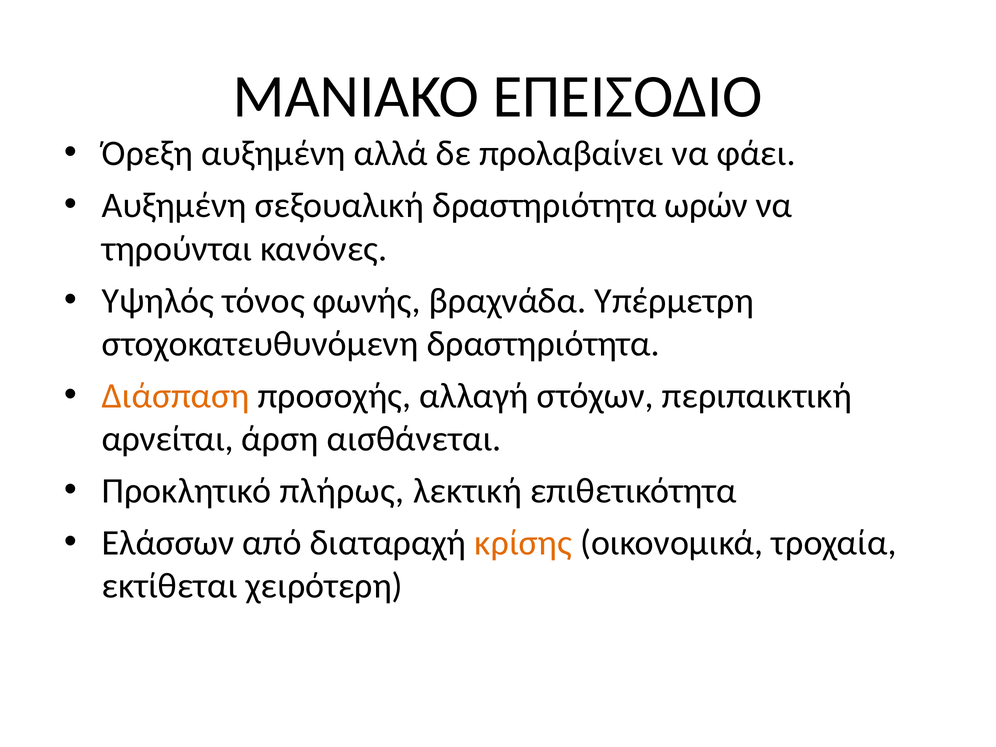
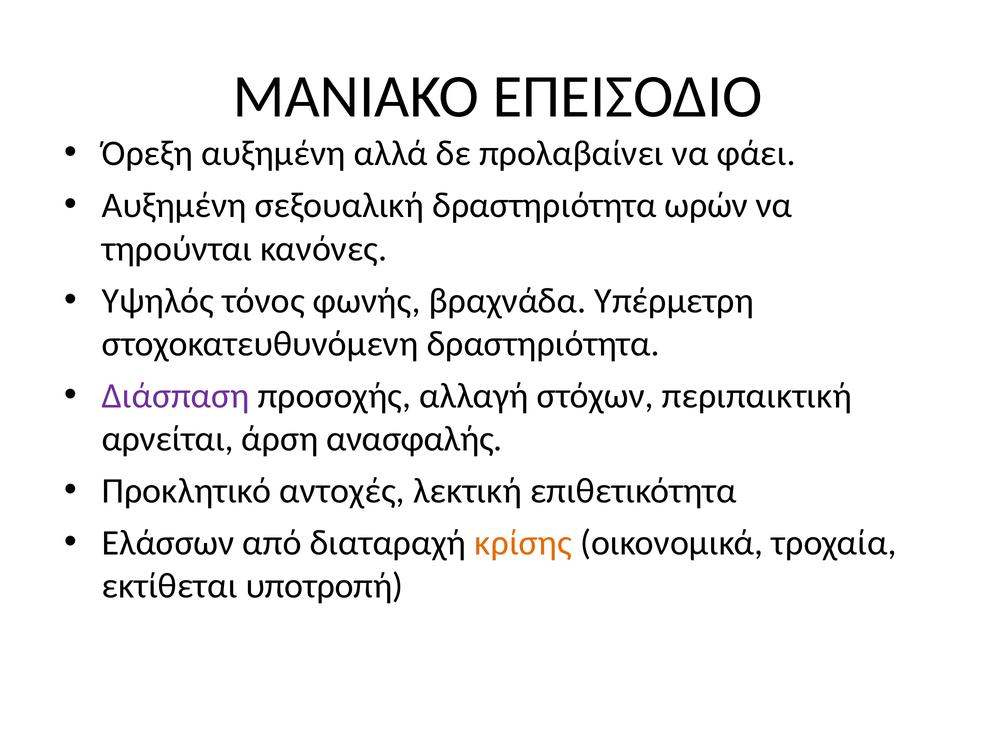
Διάσπαση colour: orange -> purple (176, 396)
αισθάνεται: αισθάνεται -> ανασφαλής (414, 439)
πλήρως: πλήρως -> αντοχές (342, 491)
χειρότερη: χειρότερη -> υποτροπή (324, 586)
